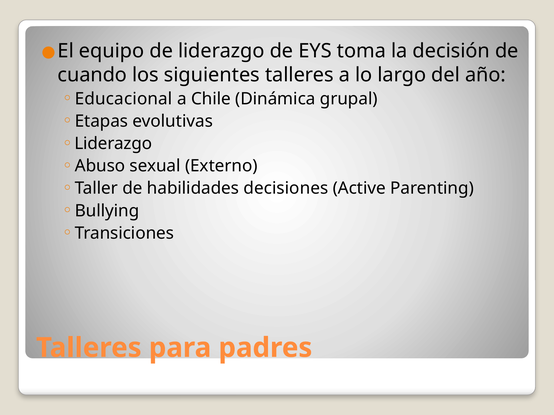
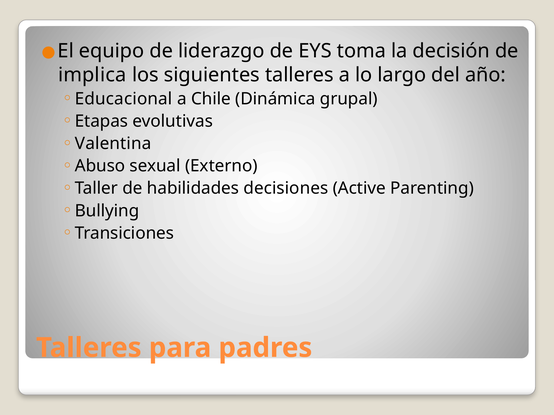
cuando: cuando -> implica (92, 75)
Liderazgo: Liderazgo -> Valentina (113, 144)
